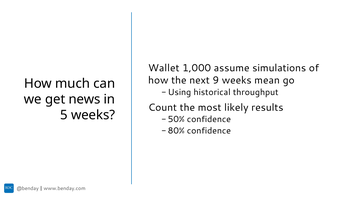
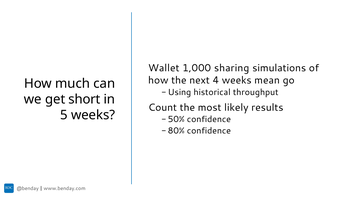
assume: assume -> sharing (232, 68)
9: 9 -> 4 (216, 80)
news: news -> short (84, 99)
